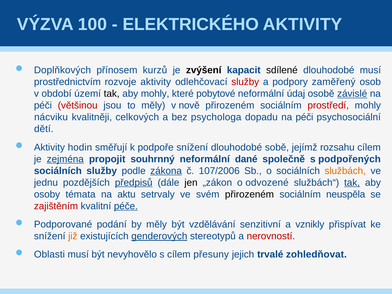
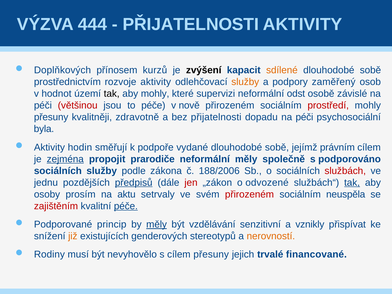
100: 100 -> 444 (92, 24)
ELEKTRICKÉHO: ELEKTRICKÉHO -> PŘIJATELNOSTI (191, 24)
sdílené colour: black -> orange (282, 70)
musí: musí -> sobě (370, 70)
služby colour: red -> orange (245, 82)
období: období -> hodnot (57, 94)
pobytové: pobytové -> supervizi (216, 94)
údaj: údaj -> odst (296, 94)
závislé underline: present -> none (352, 94)
to měly: měly -> péče (153, 105)
nácviku: nácviku -> přesuny (51, 117)
celkových: celkových -> zdravotně (137, 117)
bez psychologa: psychologa -> přijatelnosti (216, 117)
dětí: dětí -> byla (44, 129)
podpoře snížení: snížení -> vydané (192, 147)
rozsahu: rozsahu -> právním (337, 147)
souhrnný: souhrnný -> prarodiče (153, 159)
neformální dané: dané -> měly (246, 159)
podpořených: podpořených -> podporováno (350, 159)
zákona underline: present -> none (166, 171)
107/2006: 107/2006 -> 188/2006 (219, 171)
službách colour: orange -> red (345, 171)
jen colour: black -> red (191, 183)
témata: témata -> prosím (81, 194)
přirozeném colour: black -> red (249, 194)
podání: podání -> princip (112, 224)
měly underline: none -> present (157, 224)
genderových underline: present -> none (159, 236)
nerovností colour: red -> orange (271, 236)
Oblasti: Oblasti -> Rodiny (49, 254)
zohledňovat: zohledňovat -> financované (316, 254)
